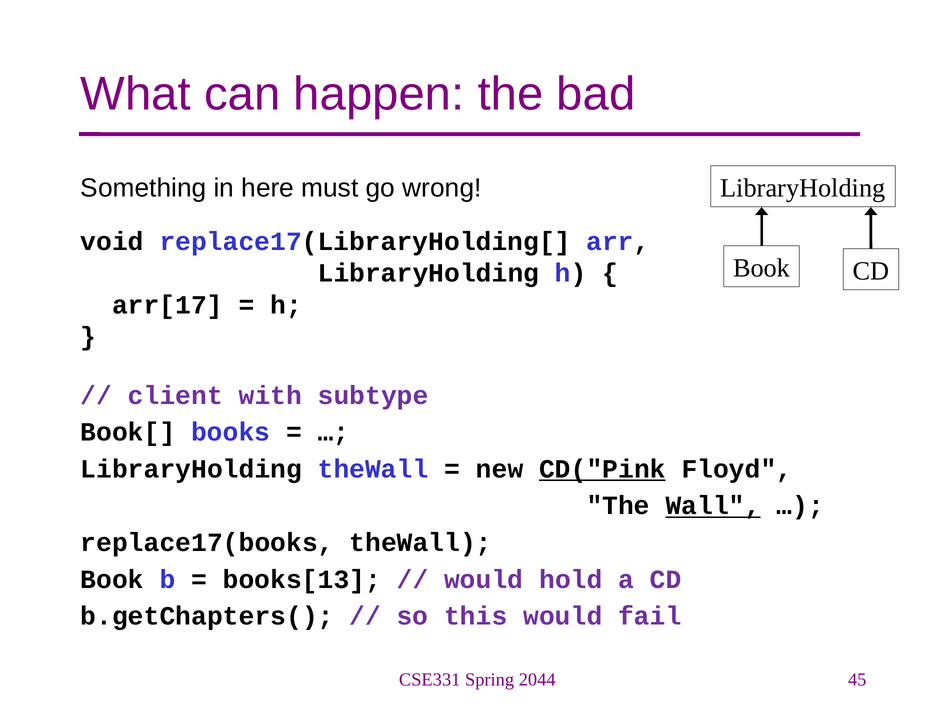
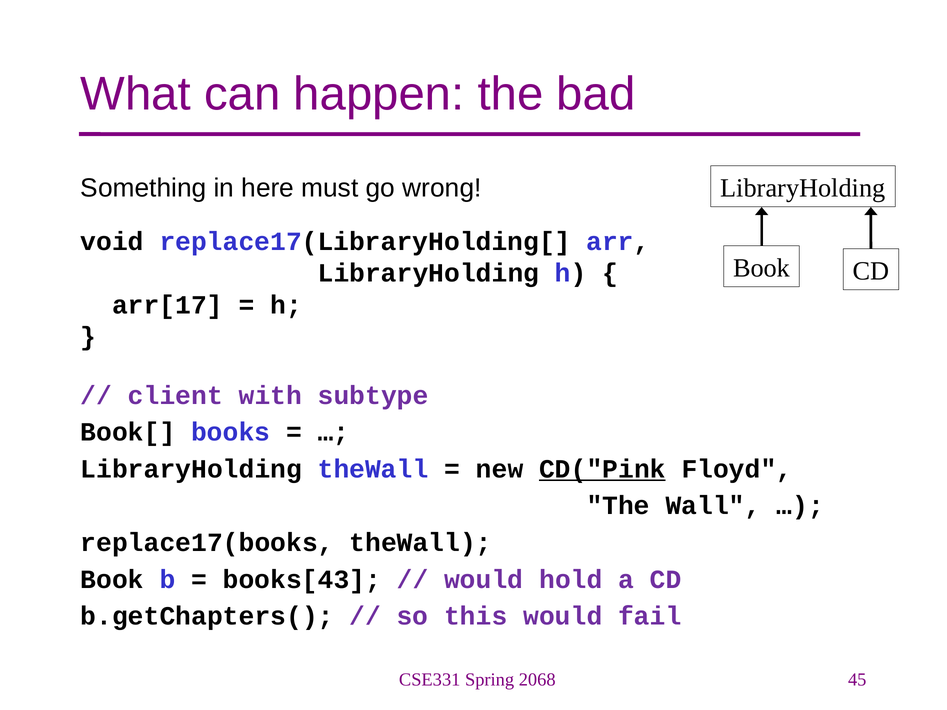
Wall underline: present -> none (713, 506)
books[13: books[13 -> books[43 (302, 580)
2044: 2044 -> 2068 (537, 680)
